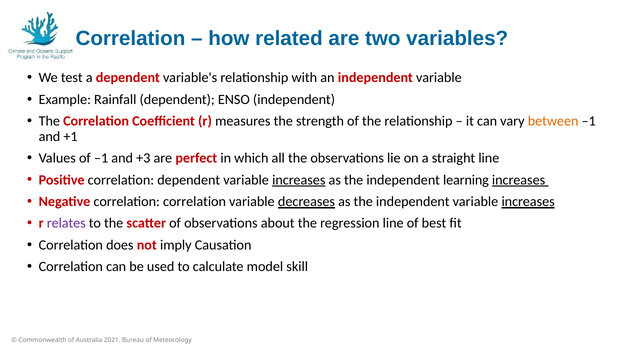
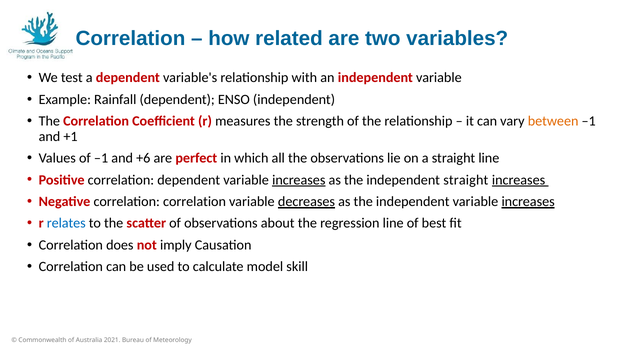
+3: +3 -> +6 (143, 158)
independent learning: learning -> straight (466, 180)
relates colour: purple -> blue (66, 224)
